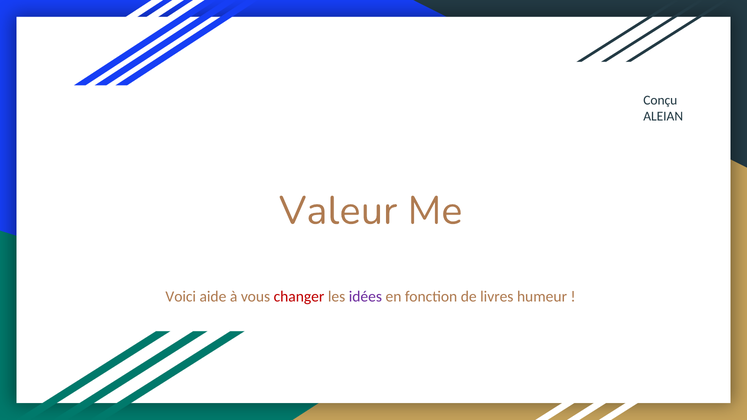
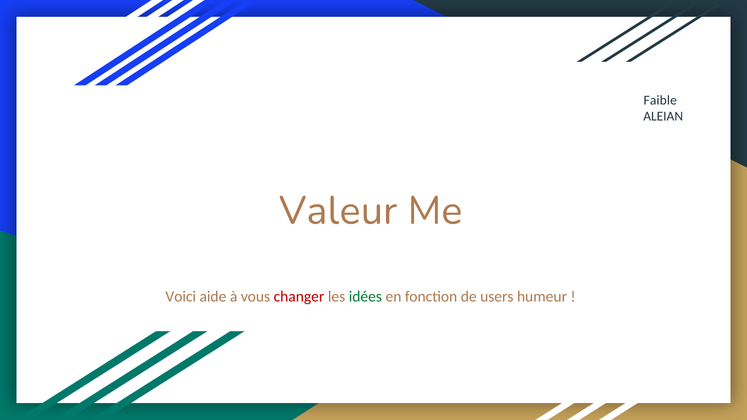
Conçu: Conçu -> Faible (660, 100)
idées colour: purple -> green (365, 297)
livres: livres -> users (497, 297)
